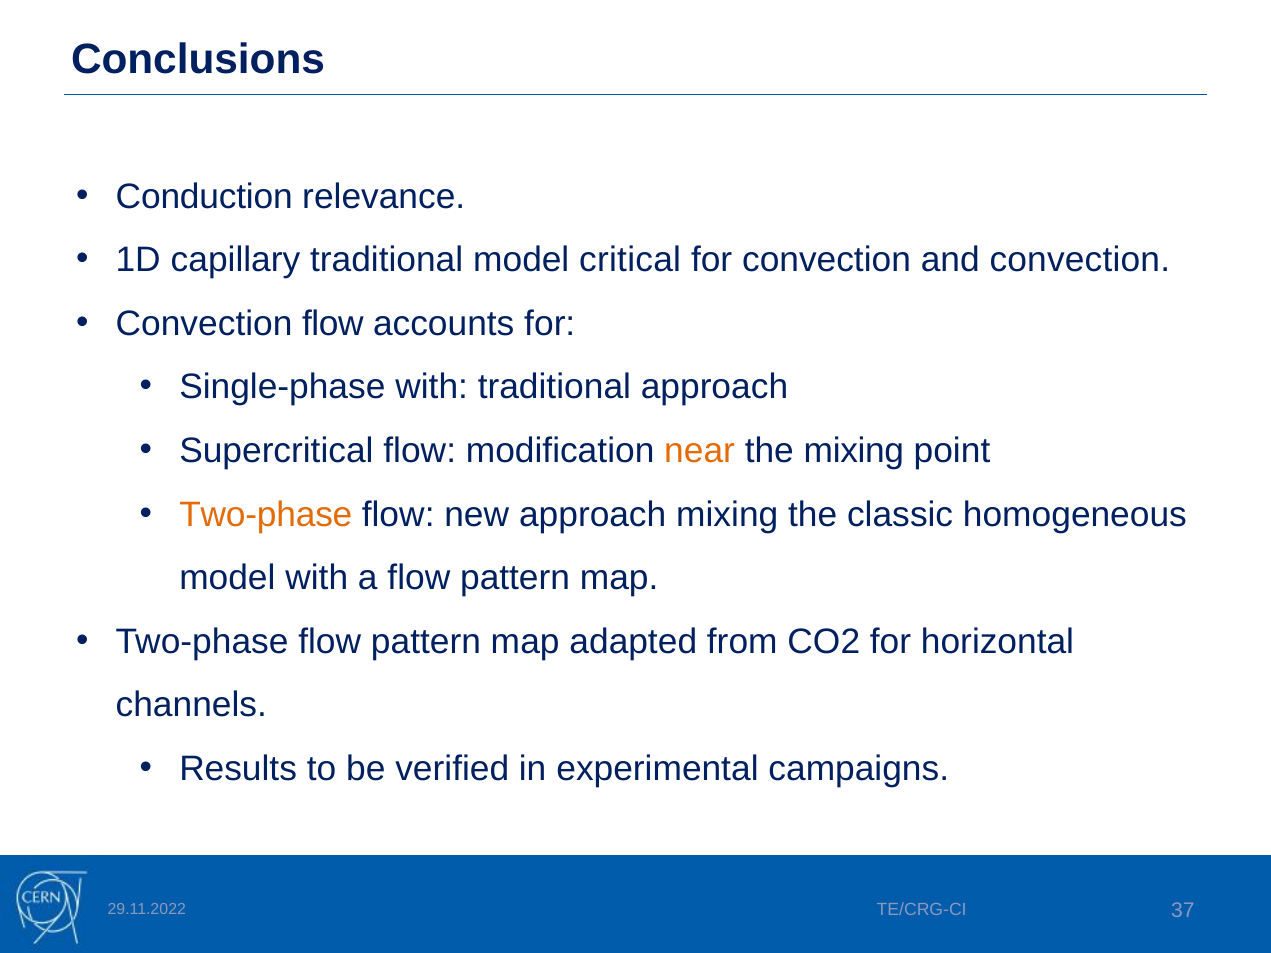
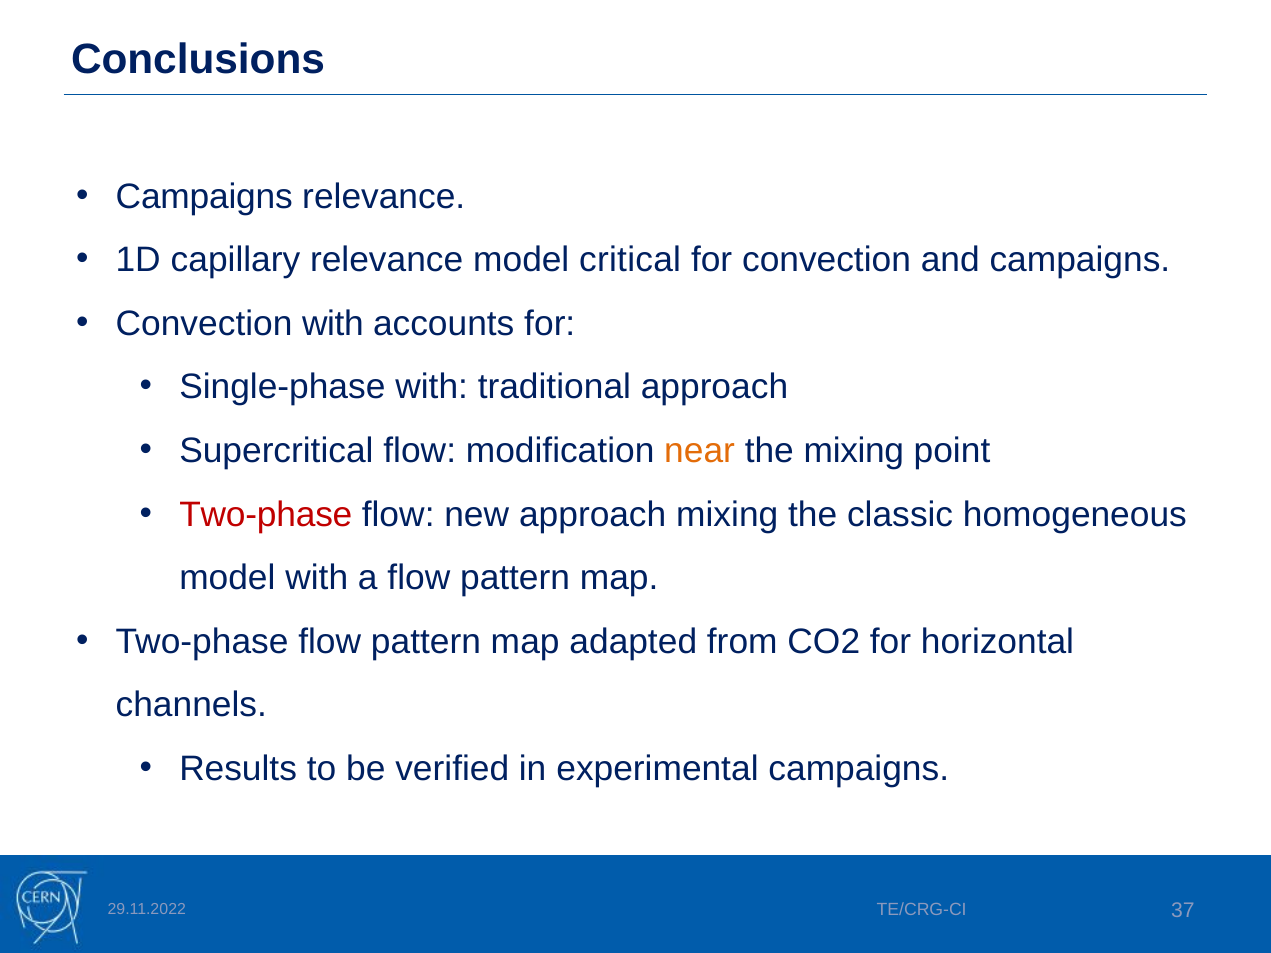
Conduction: Conduction -> Campaigns (204, 197)
capillary traditional: traditional -> relevance (387, 260)
and convection: convection -> campaigns (1080, 260)
Convection flow: flow -> with (333, 324)
Two-phase colour: orange -> red (266, 515)
